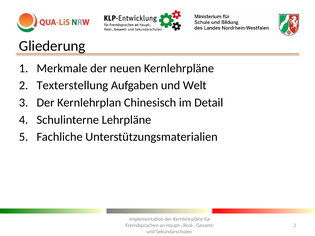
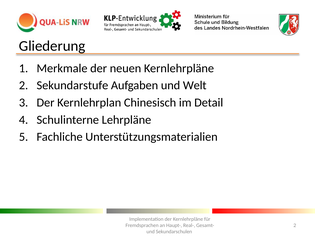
Texterstellung: Texterstellung -> Sekundarstufe (72, 86)
